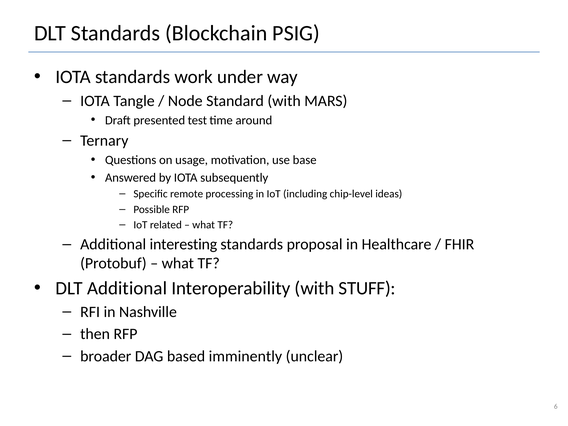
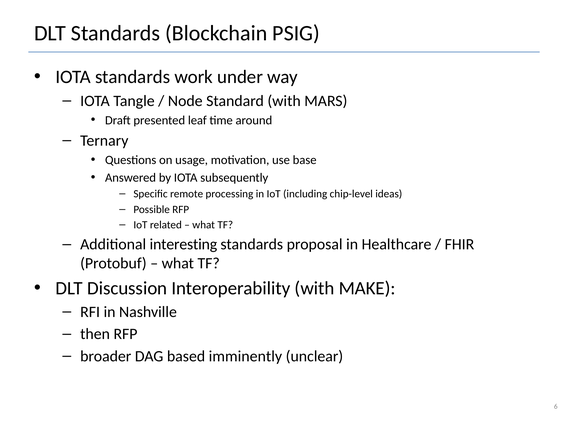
test: test -> leaf (197, 120)
DLT Additional: Additional -> Discussion (127, 288)
STUFF: STUFF -> MAKE (367, 288)
